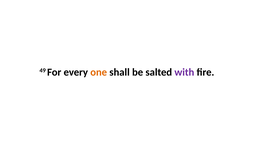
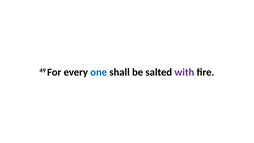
one colour: orange -> blue (99, 72)
